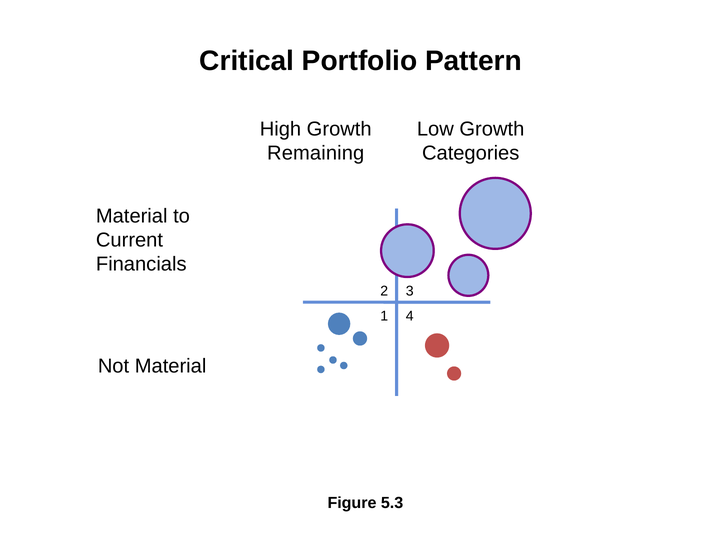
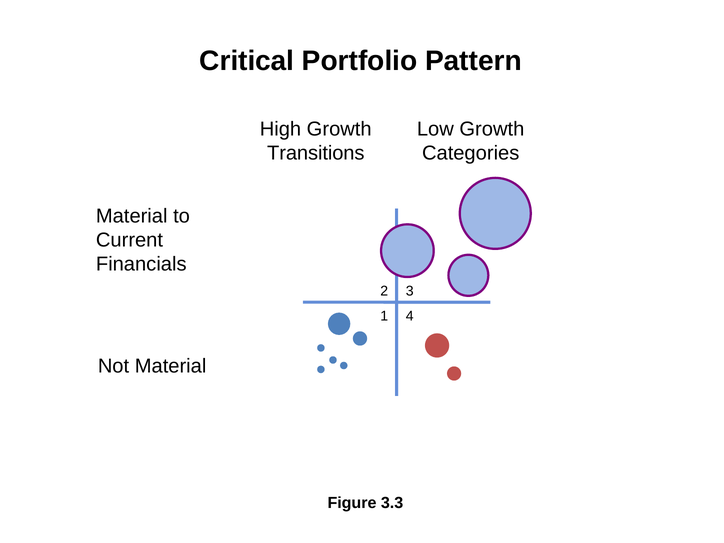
Remaining: Remaining -> Transitions (316, 153)
5.3: 5.3 -> 3.3 (392, 503)
